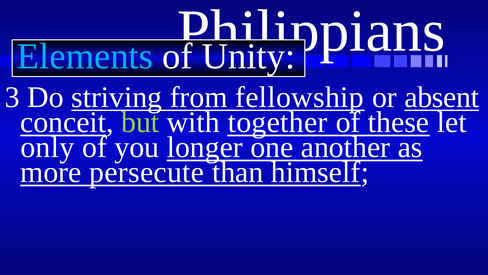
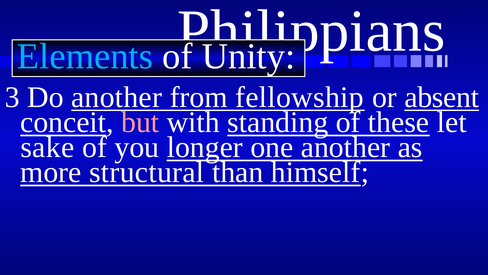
Do striving: striving -> another (117, 97)
but colour: light green -> pink (140, 122)
together: together -> standing (278, 122)
only: only -> sake (47, 147)
persecute: persecute -> structural (147, 172)
